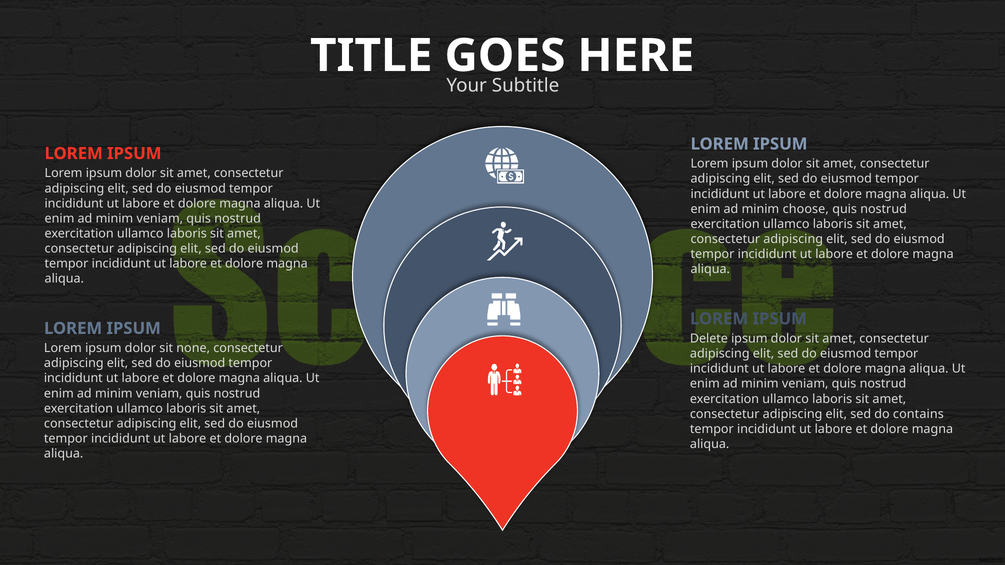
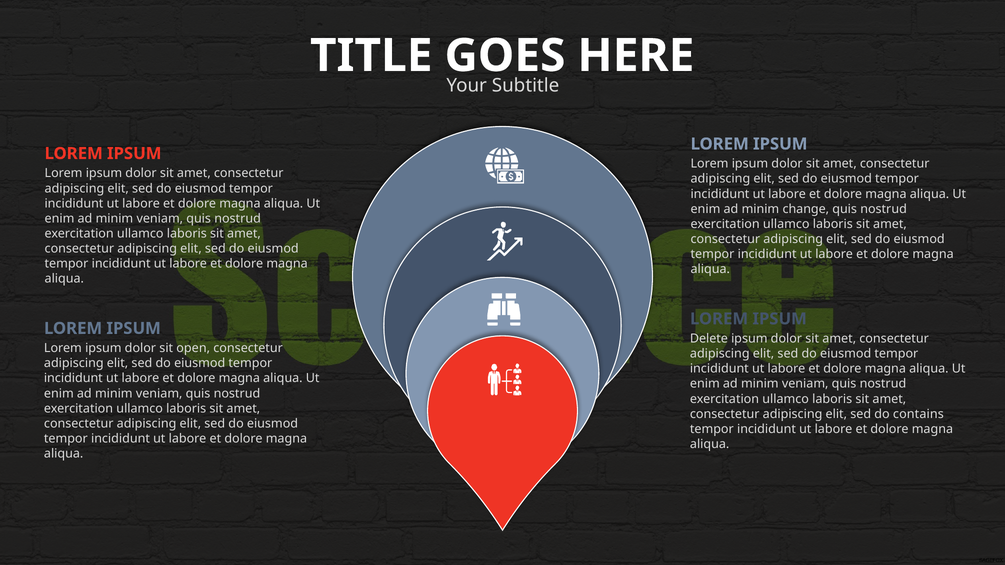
choose: choose -> change (806, 209)
none: none -> open (193, 348)
